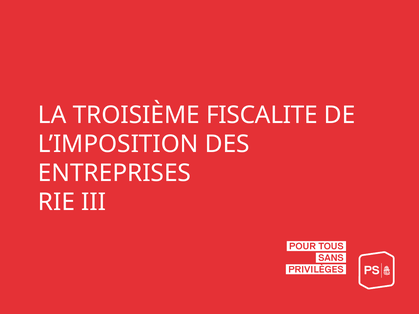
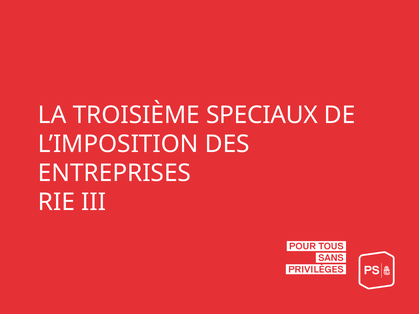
FISCALITE: FISCALITE -> SPECIAUX (262, 115)
